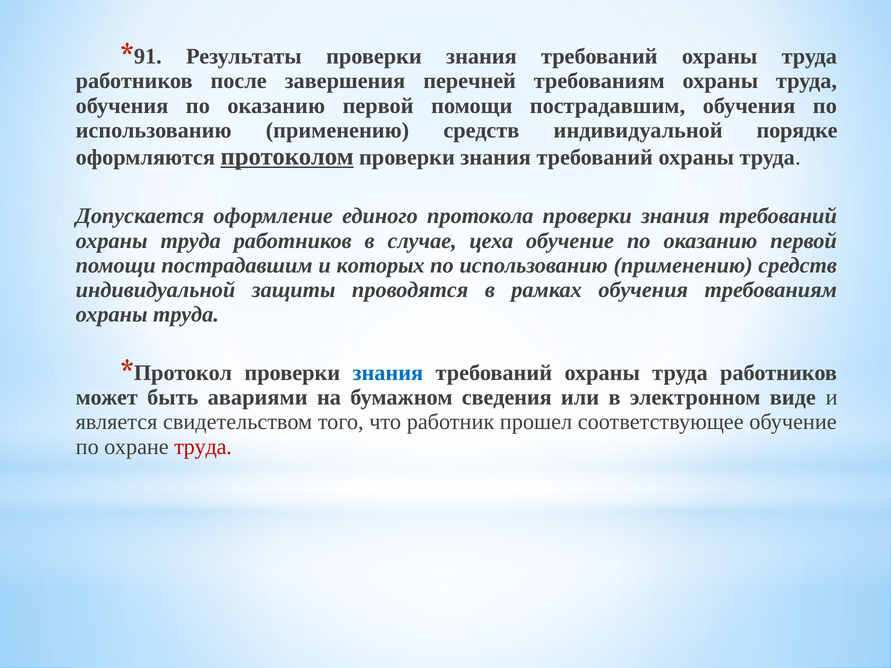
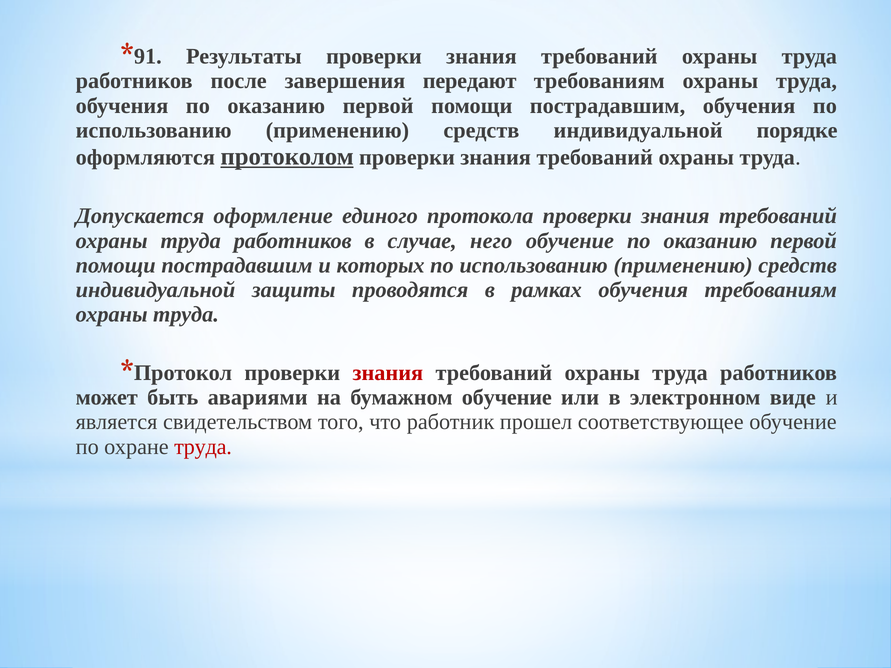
перечней: перечней -> передают (470, 81)
цеха: цеха -> него (491, 241)
знания colour: blue -> red (388, 373)
бумажном сведения: сведения -> обучение (507, 398)
